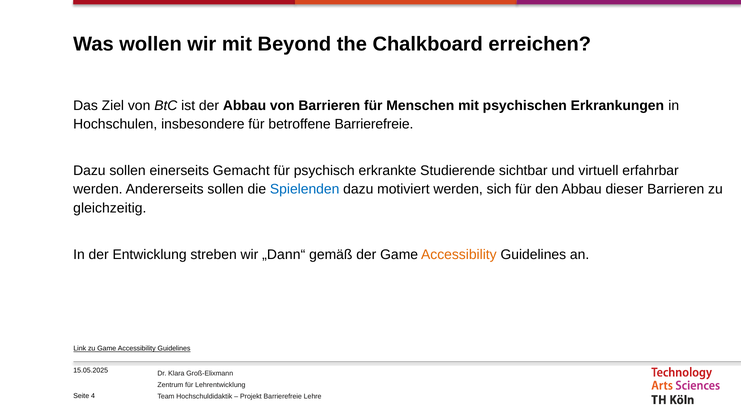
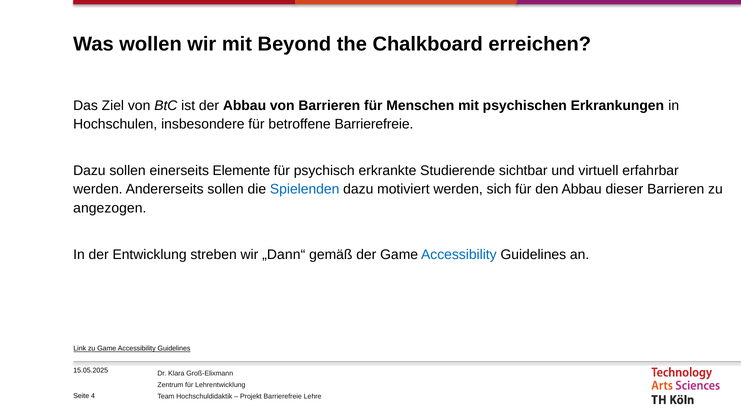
Gemacht: Gemacht -> Elemente (241, 171)
gleichzeitig: gleichzeitig -> angezogen (110, 208)
Accessibility colour: orange -> blue (459, 255)
